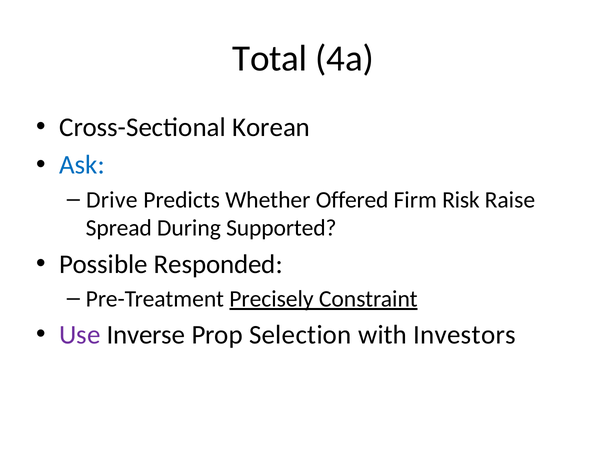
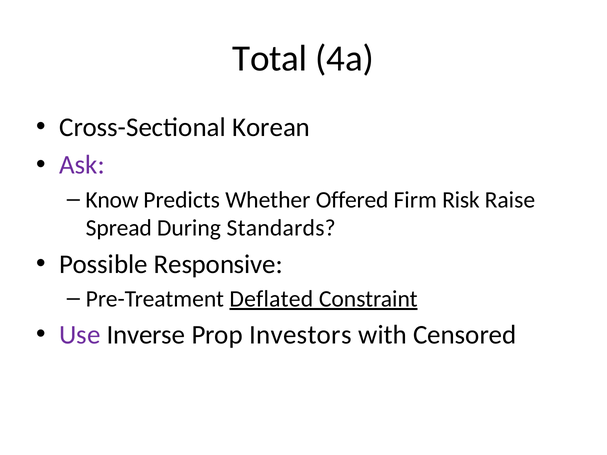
Ask colour: blue -> purple (82, 165)
Drive: Drive -> Know (112, 200)
Supported: Supported -> Standards (281, 228)
Responded: Responded -> Responsive (218, 264)
Precisely: Precisely -> Deflated (271, 299)
Selection: Selection -> Investors (300, 335)
Investors: Investors -> Censored (465, 335)
